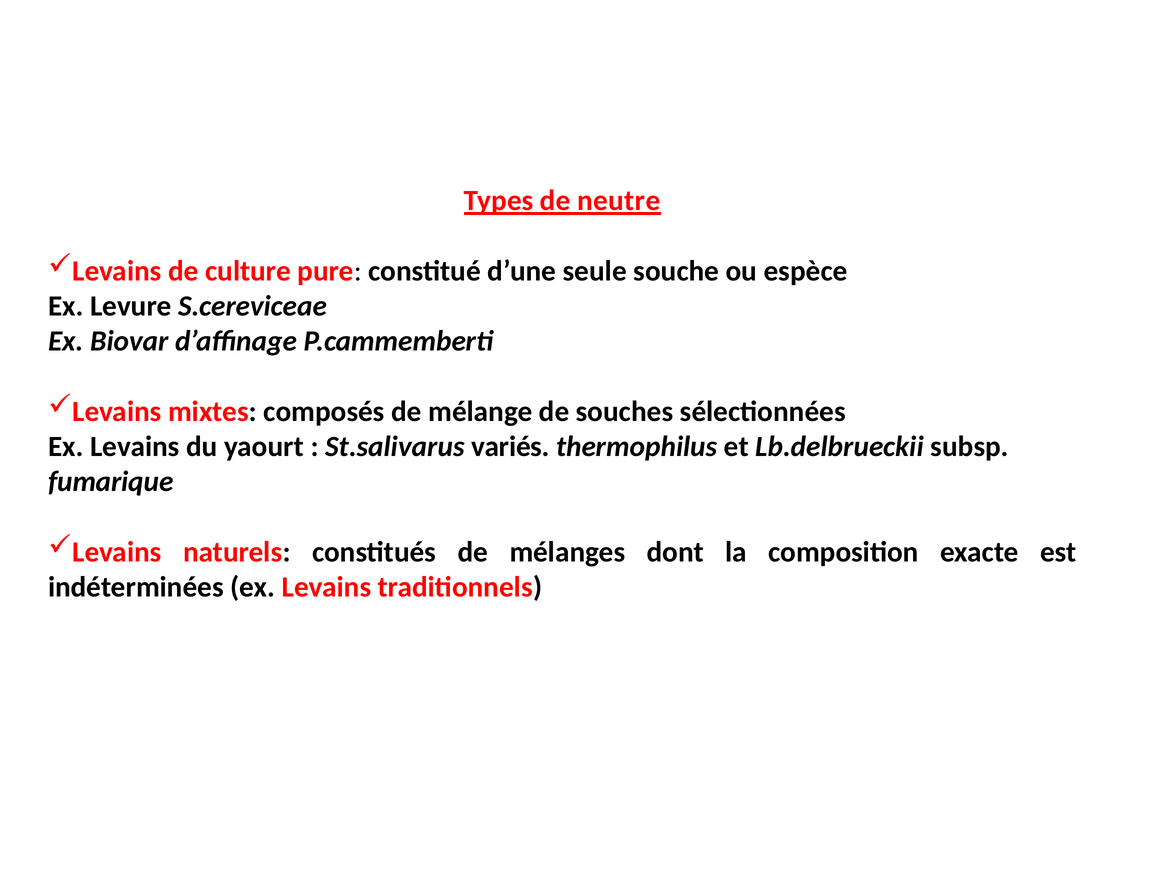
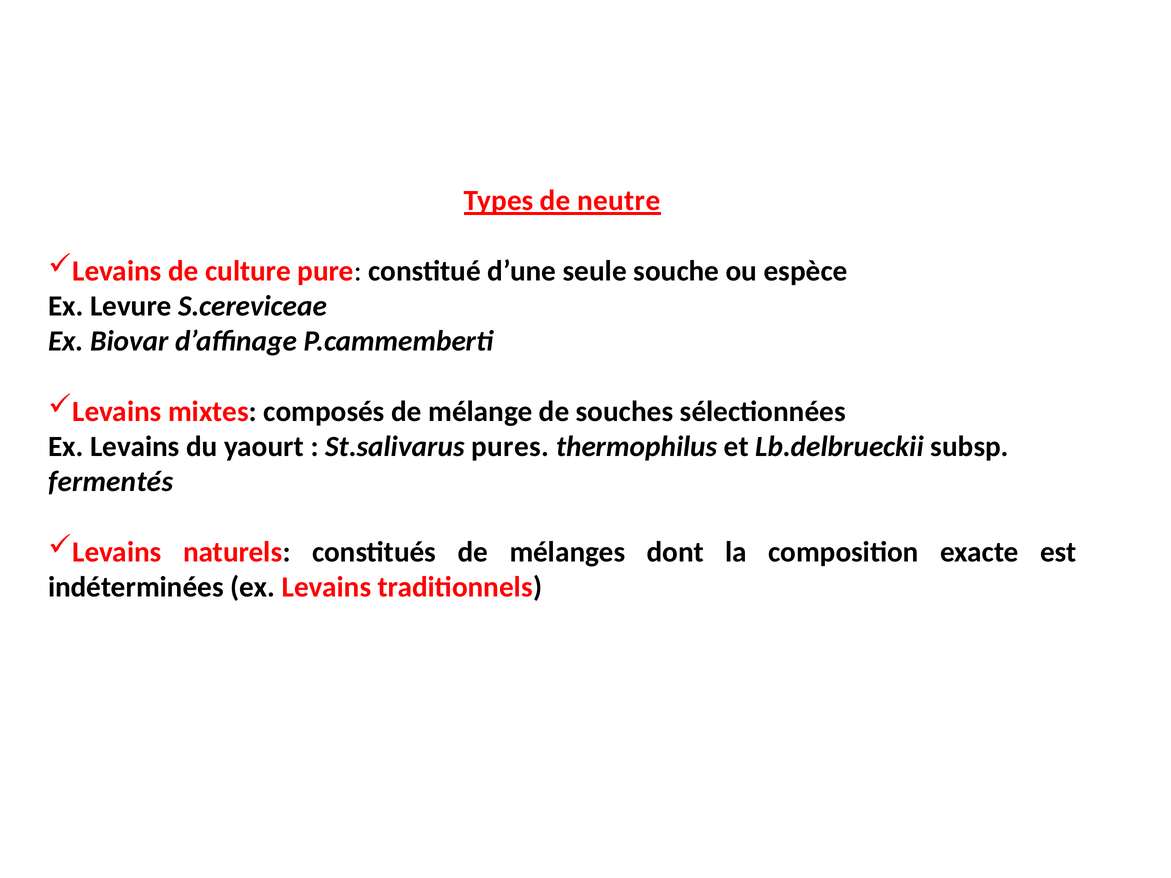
variés: variés -> pures (510, 447)
fumarique: fumarique -> fermentés (111, 482)
